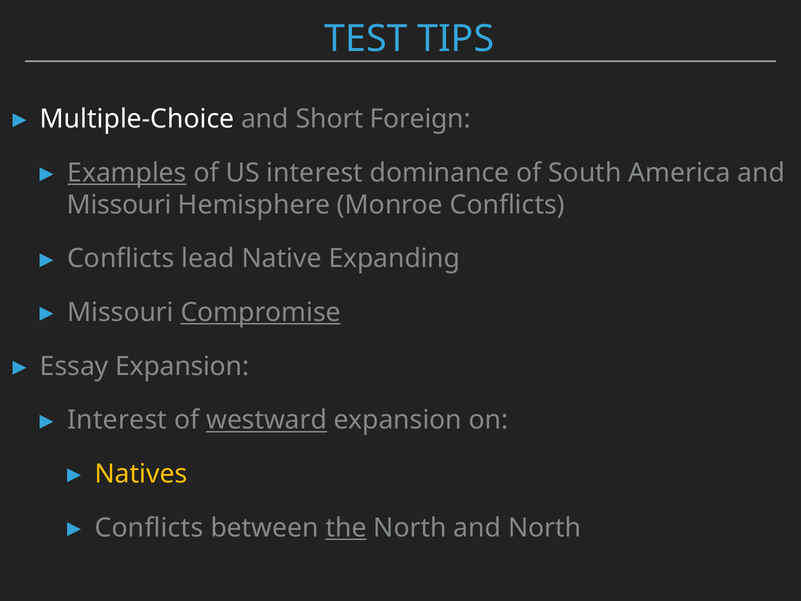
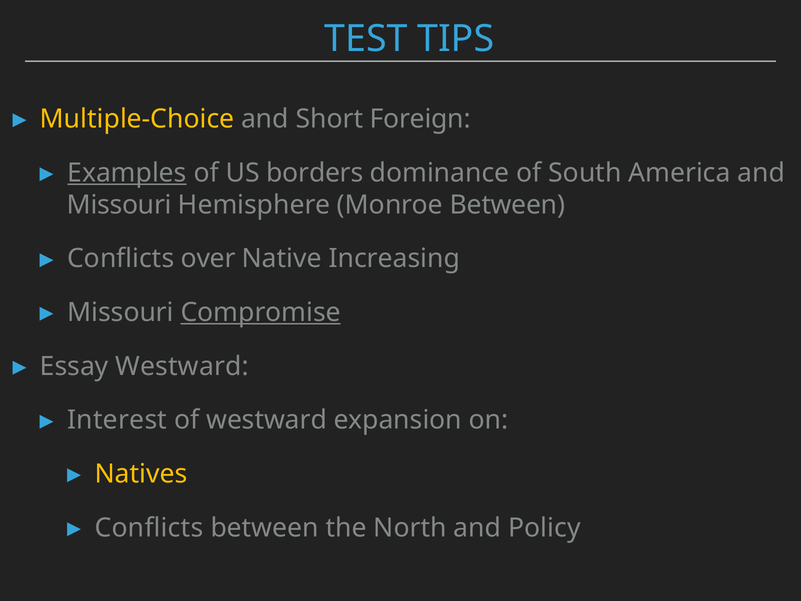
Multiple-Choice colour: white -> yellow (137, 119)
US interest: interest -> borders (315, 173)
Monroe Conflicts: Conflicts -> Between (507, 205)
lead: lead -> over (208, 259)
Expanding: Expanding -> Increasing (394, 259)
Essay Expansion: Expansion -> Westward (182, 366)
westward underline: present -> none (267, 420)
the underline: present -> none (346, 528)
and North: North -> Policy (544, 528)
